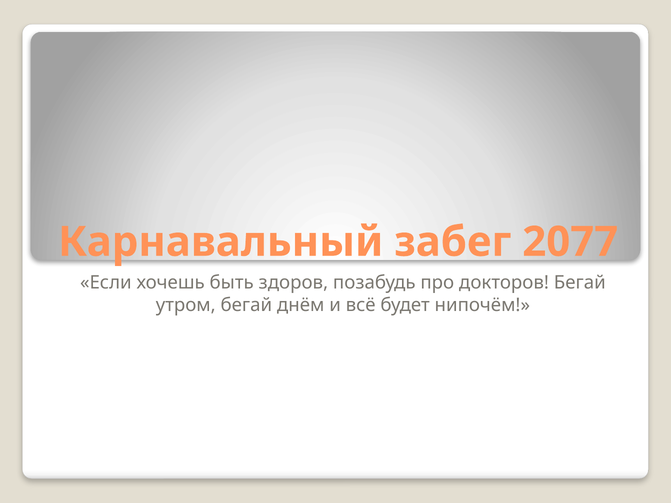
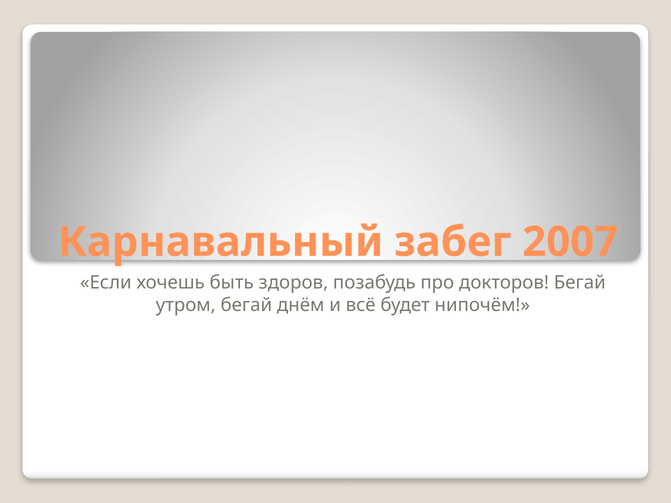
2077: 2077 -> 2007 (570, 242)
